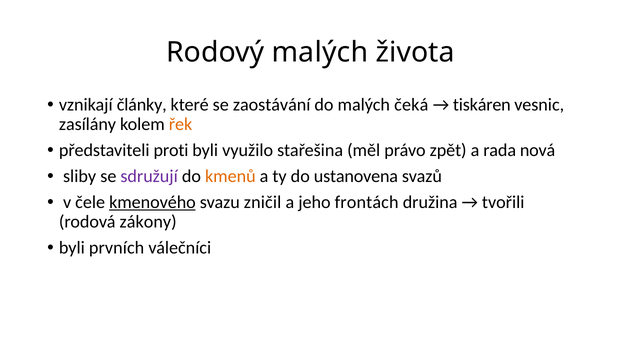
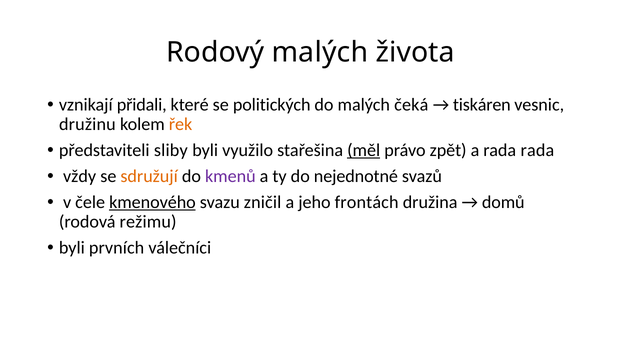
články: články -> přidali (142, 105)
zaostávání: zaostávání -> politických (272, 105)
zasílány: zasílány -> družinu (87, 124)
proti: proti -> sliby (171, 150)
měl underline: none -> present (364, 150)
rada nová: nová -> rada (537, 150)
sliby: sliby -> vždy (80, 176)
sdružují colour: purple -> orange (149, 176)
kmenů colour: orange -> purple (230, 176)
ustanovena: ustanovena -> nejednotné (356, 176)
tvořili: tvořili -> domů (503, 202)
zákony: zákony -> režimu (148, 222)
